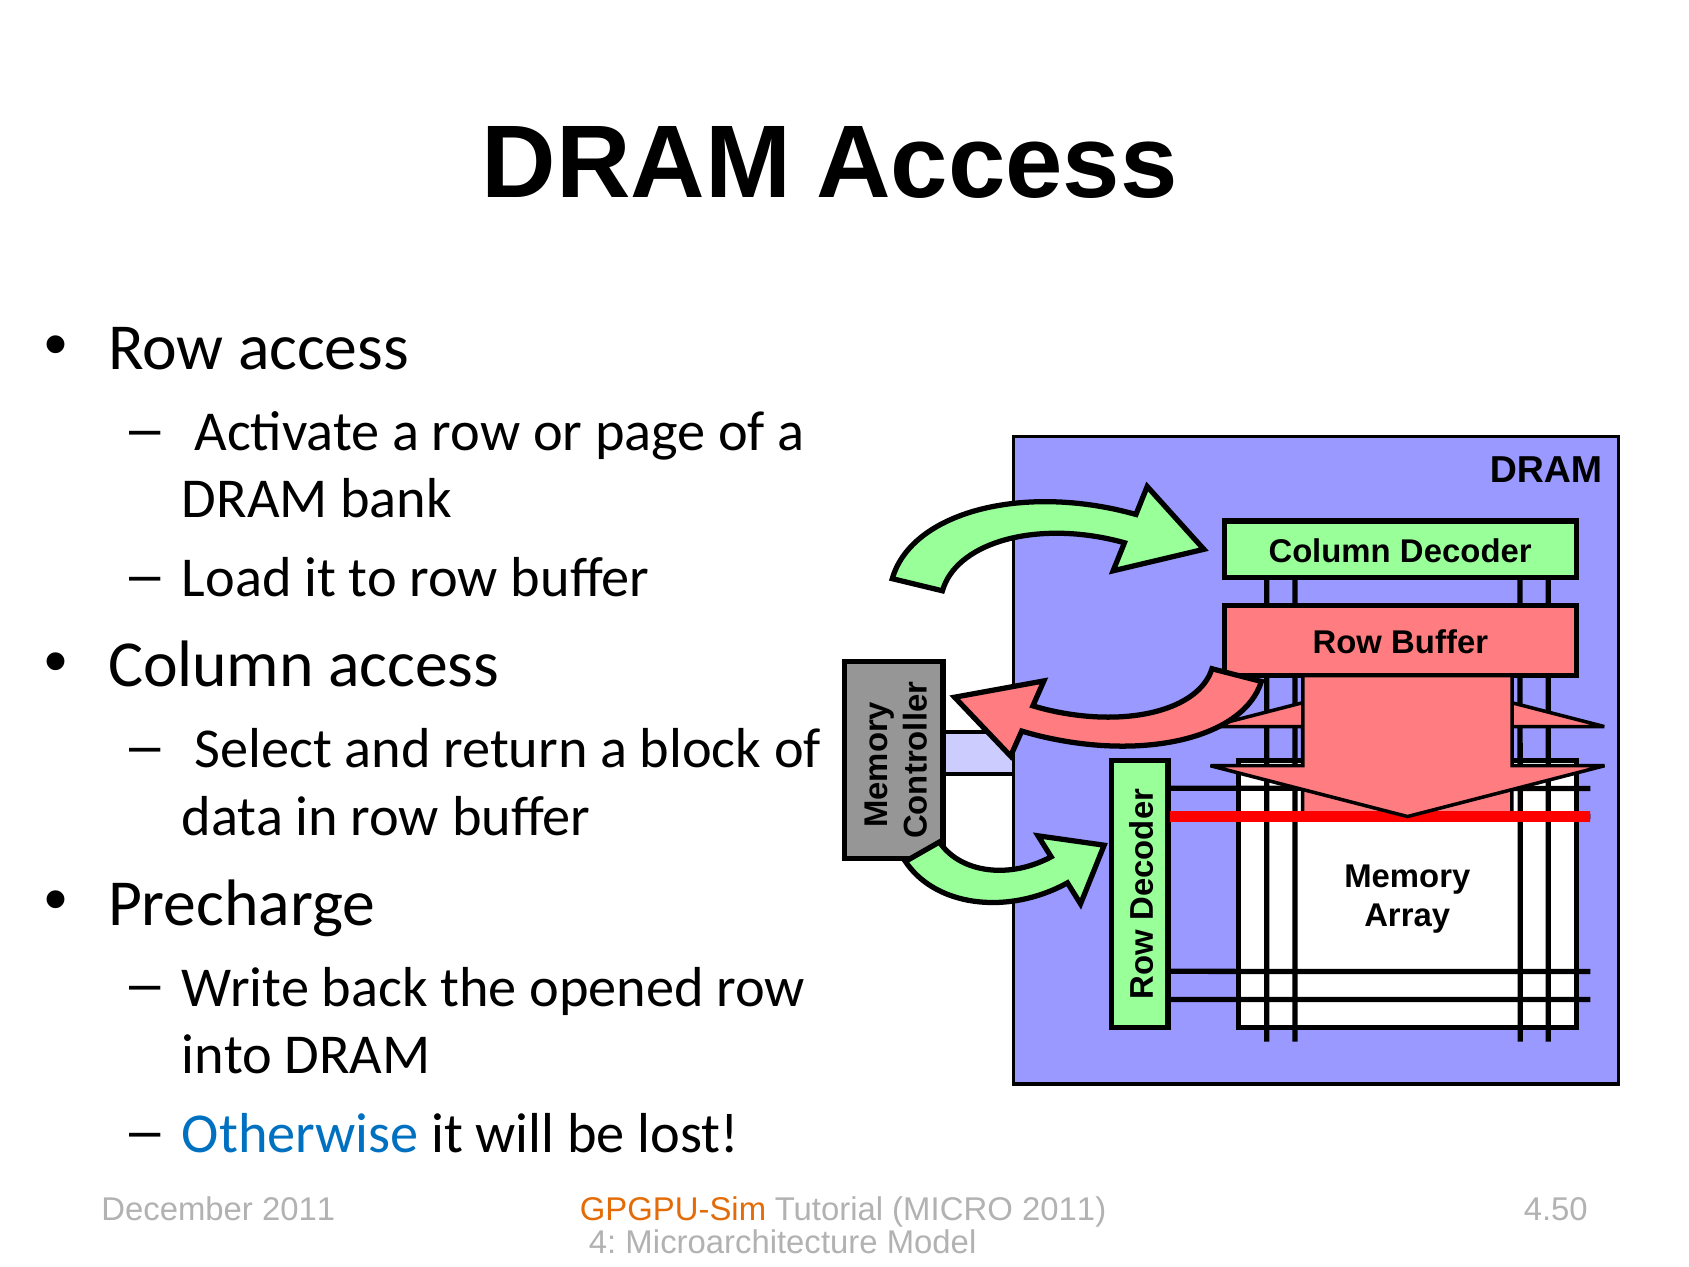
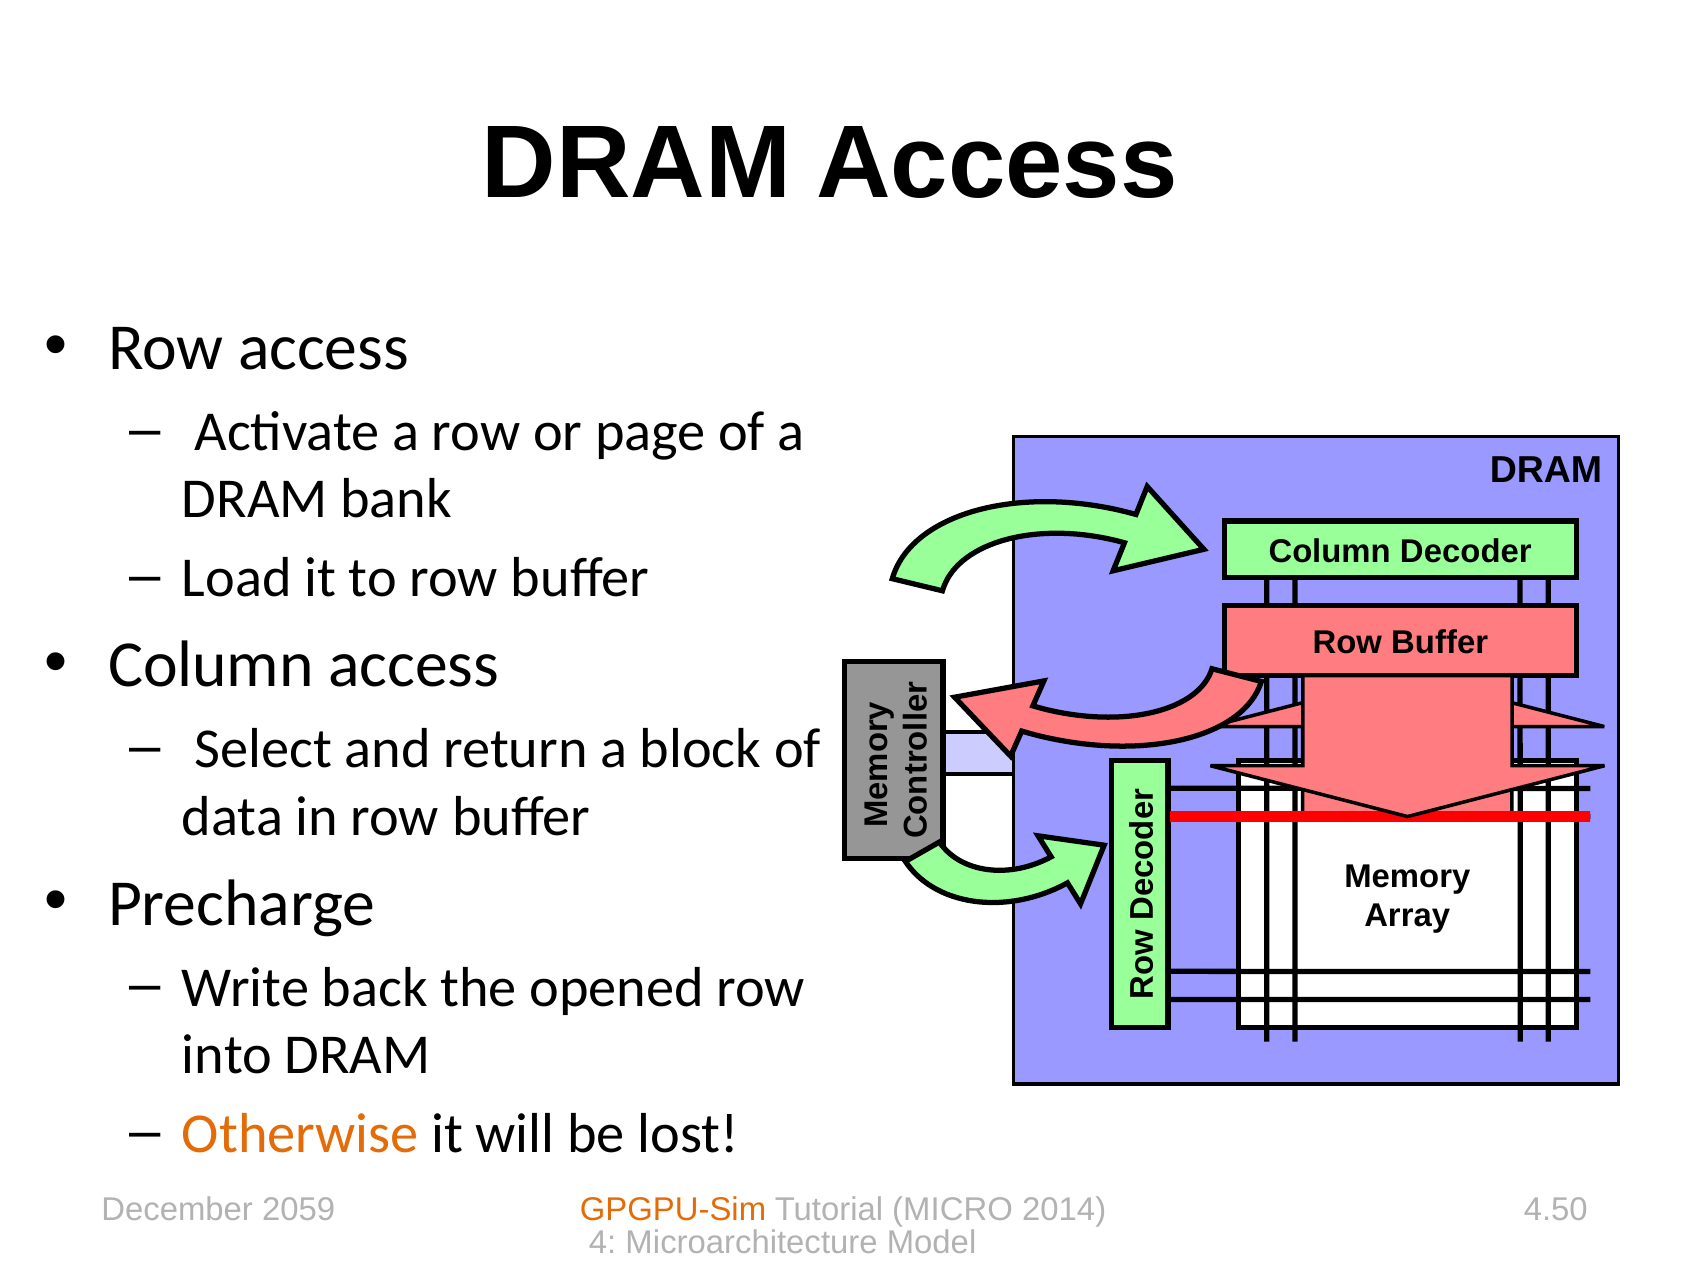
Otherwise colour: blue -> orange (300, 1134)
December 2011: 2011 -> 2059 (299, 1209)
MICRO 2011: 2011 -> 2014 (1064, 1209)
